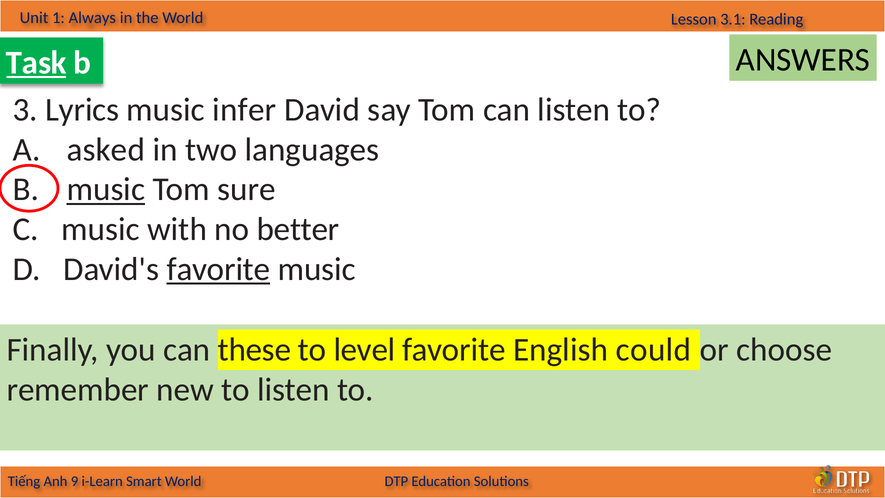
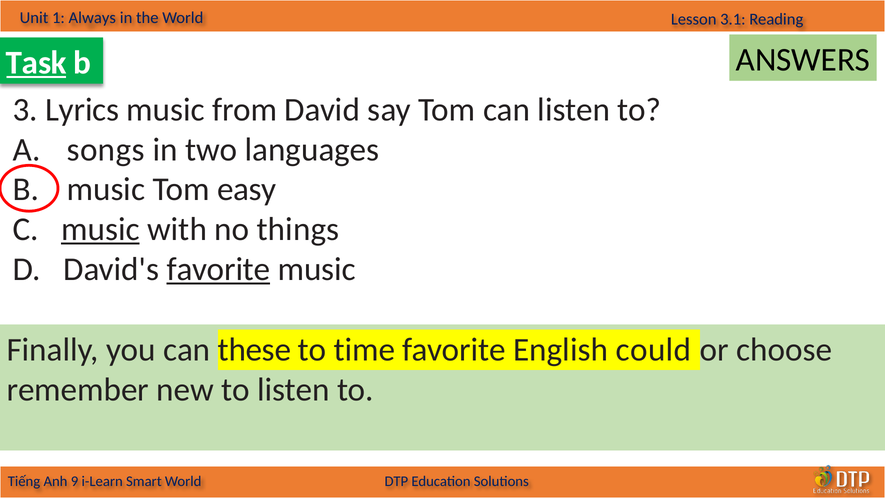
infer: infer -> from (245, 110)
asked: asked -> songs (106, 150)
music underline: present -> none (106, 189)
sure: sure -> easy (247, 189)
music underline: none -> present (100, 229)
better: better -> things (298, 229)
level: level -> time (364, 350)
